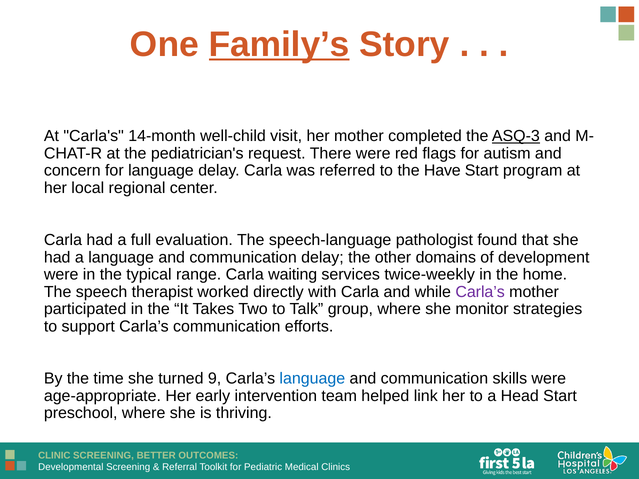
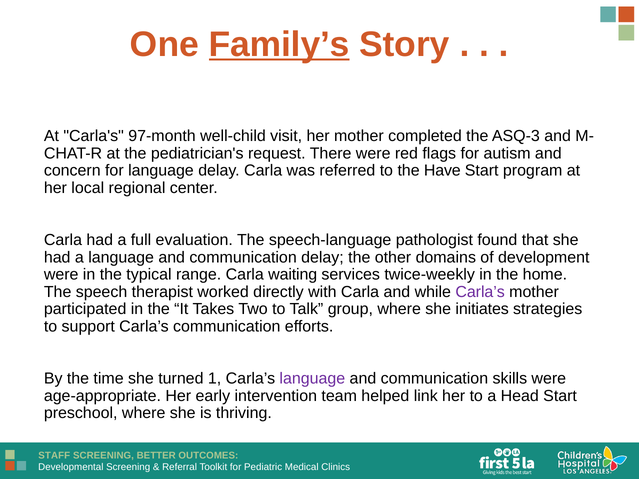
14-month: 14-month -> 97-month (162, 136)
ASQ-3 underline: present -> none (516, 136)
monitor: monitor -> initiates (482, 309)
9: 9 -> 1 (215, 379)
language colour: blue -> purple (312, 379)
CLINIC: CLINIC -> STAFF (54, 456)
